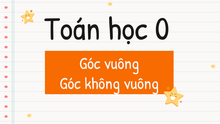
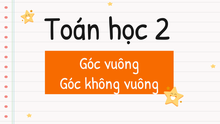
0: 0 -> 2 (162, 29)
